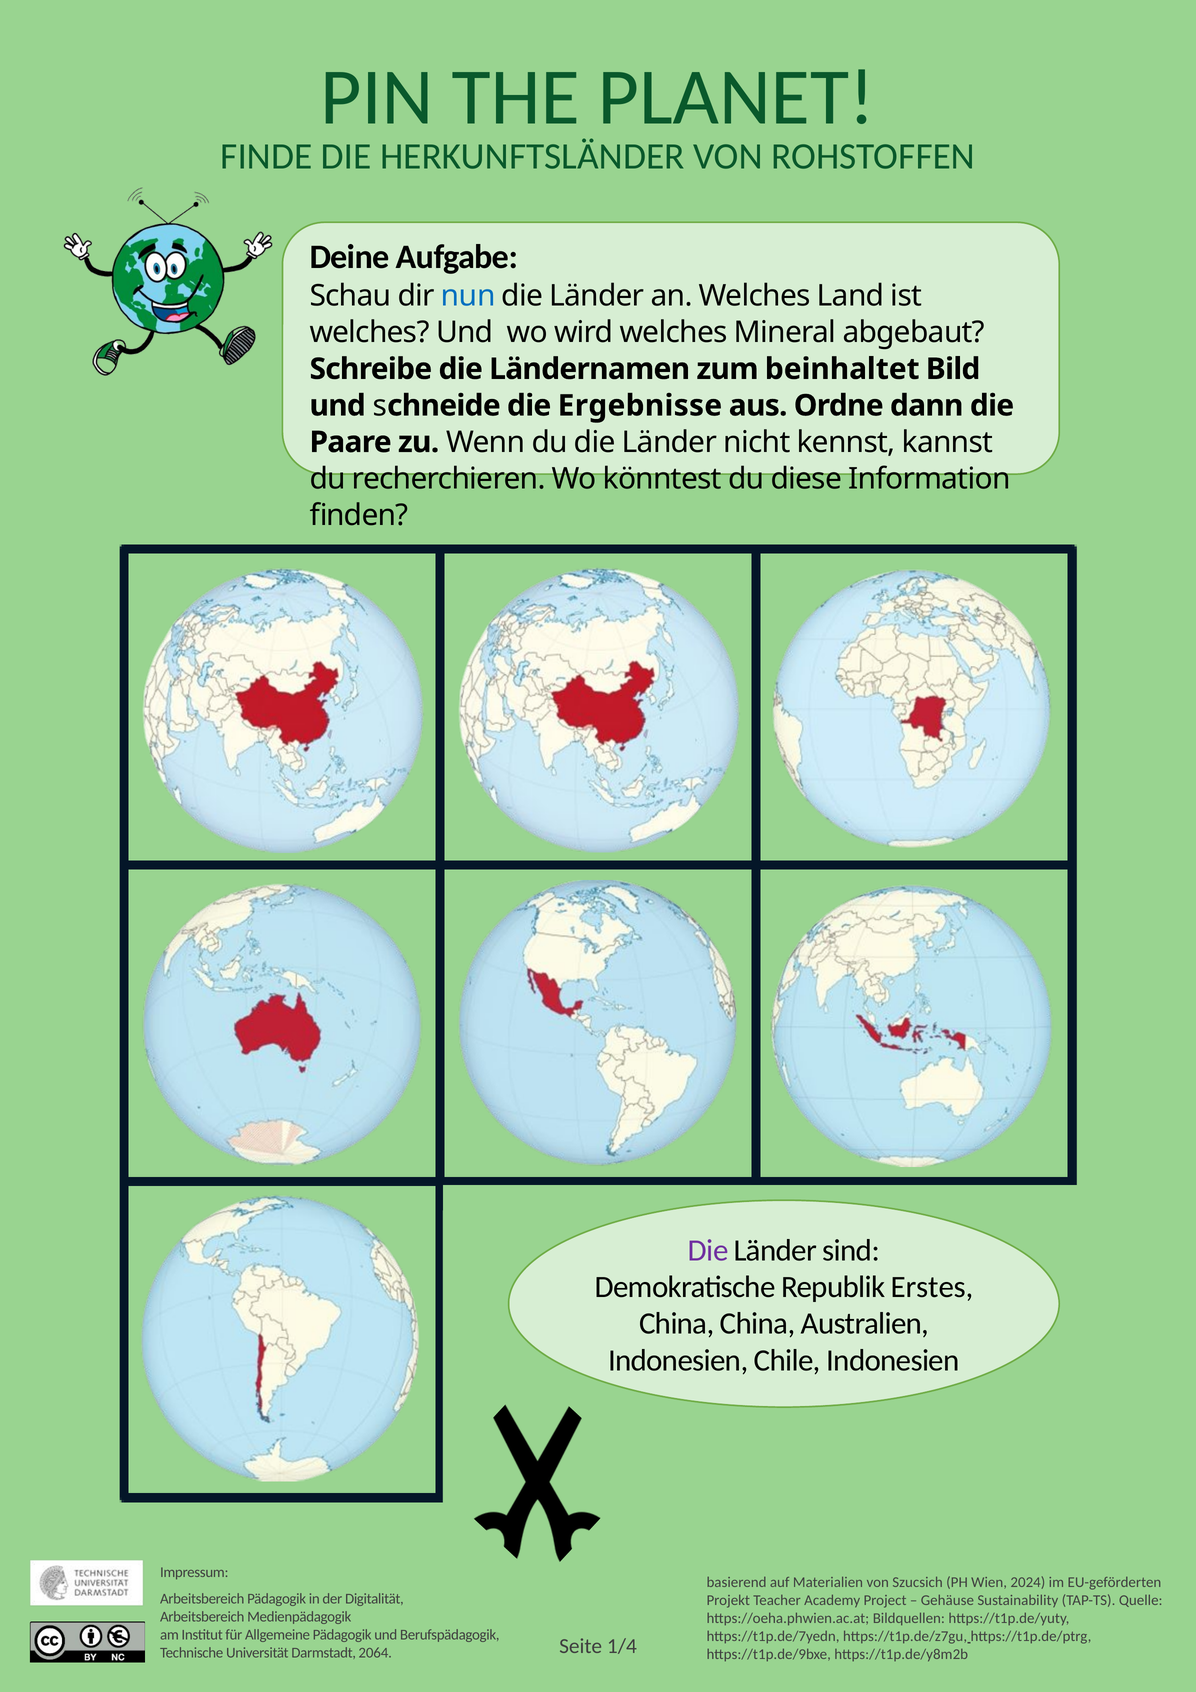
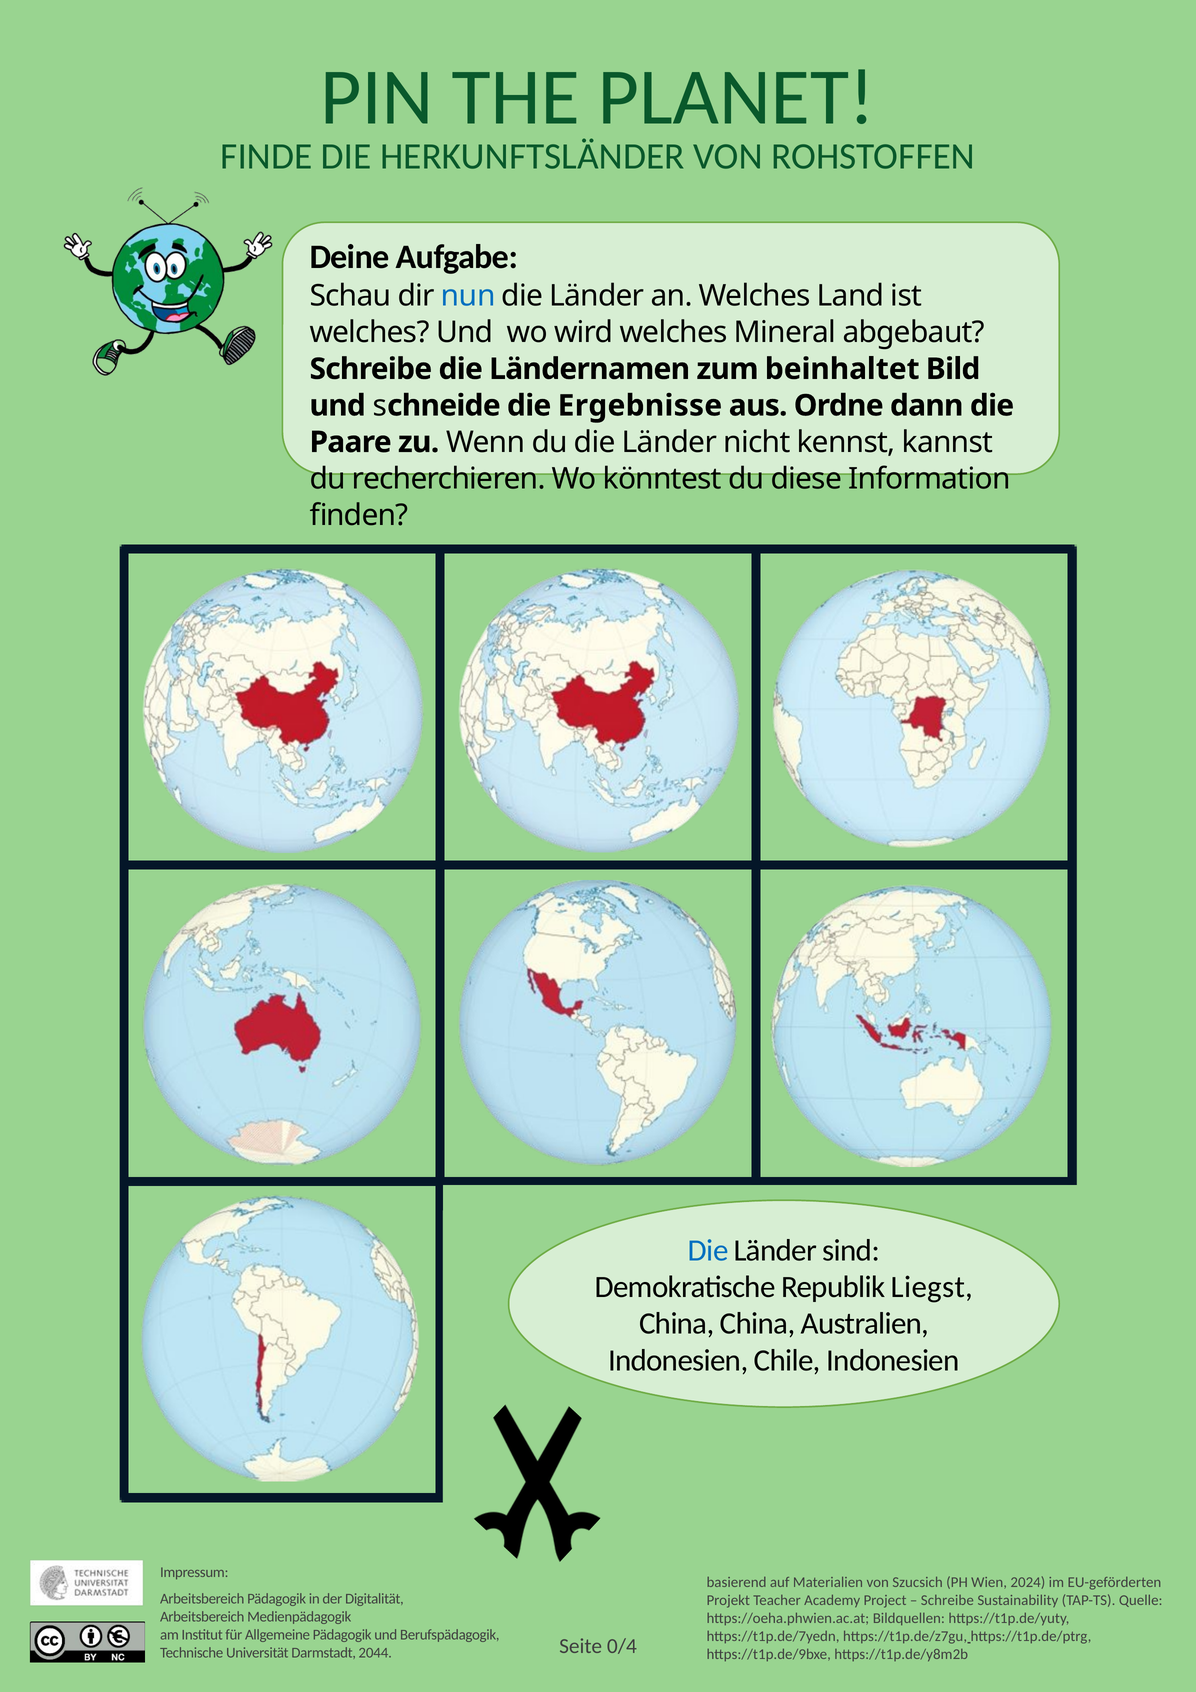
Die colour: purple -> blue (708, 1251)
Erstes: Erstes -> Liegst (932, 1287)
Gehäuse: Gehäuse -> Schreibe (947, 1600)
1/4: 1/4 -> 0/4 (622, 1646)
2064: 2064 -> 2044 (375, 1653)
